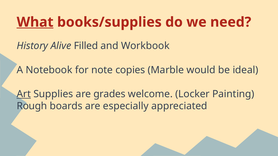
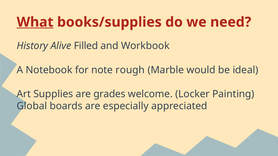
copies: copies -> rough (130, 70)
Art underline: present -> none (24, 94)
Rough: Rough -> Global (32, 106)
